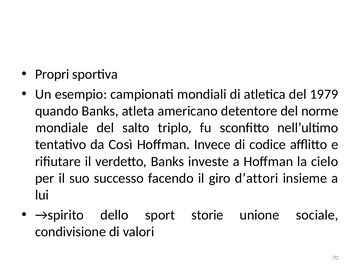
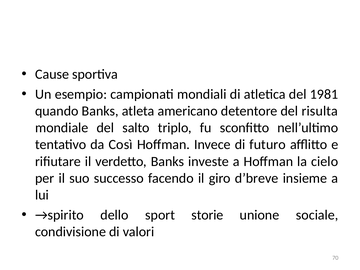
Propri: Propri -> Cause (52, 74)
1979: 1979 -> 1981 (324, 94)
norme: norme -> risulta (320, 111)
codice: codice -> futuro (268, 145)
d’attori: d’attori -> d’breve (257, 178)
